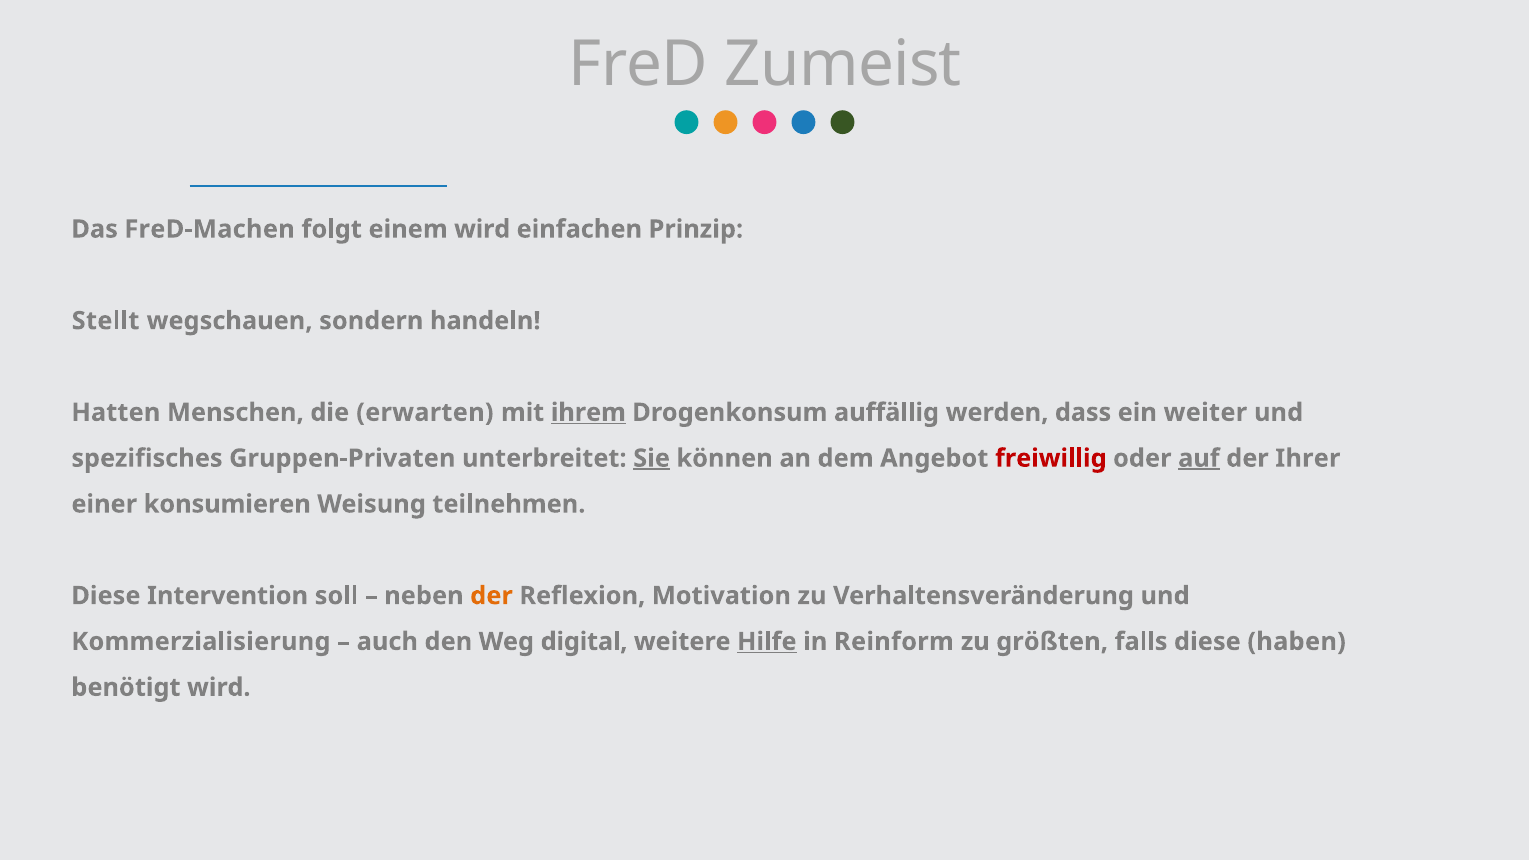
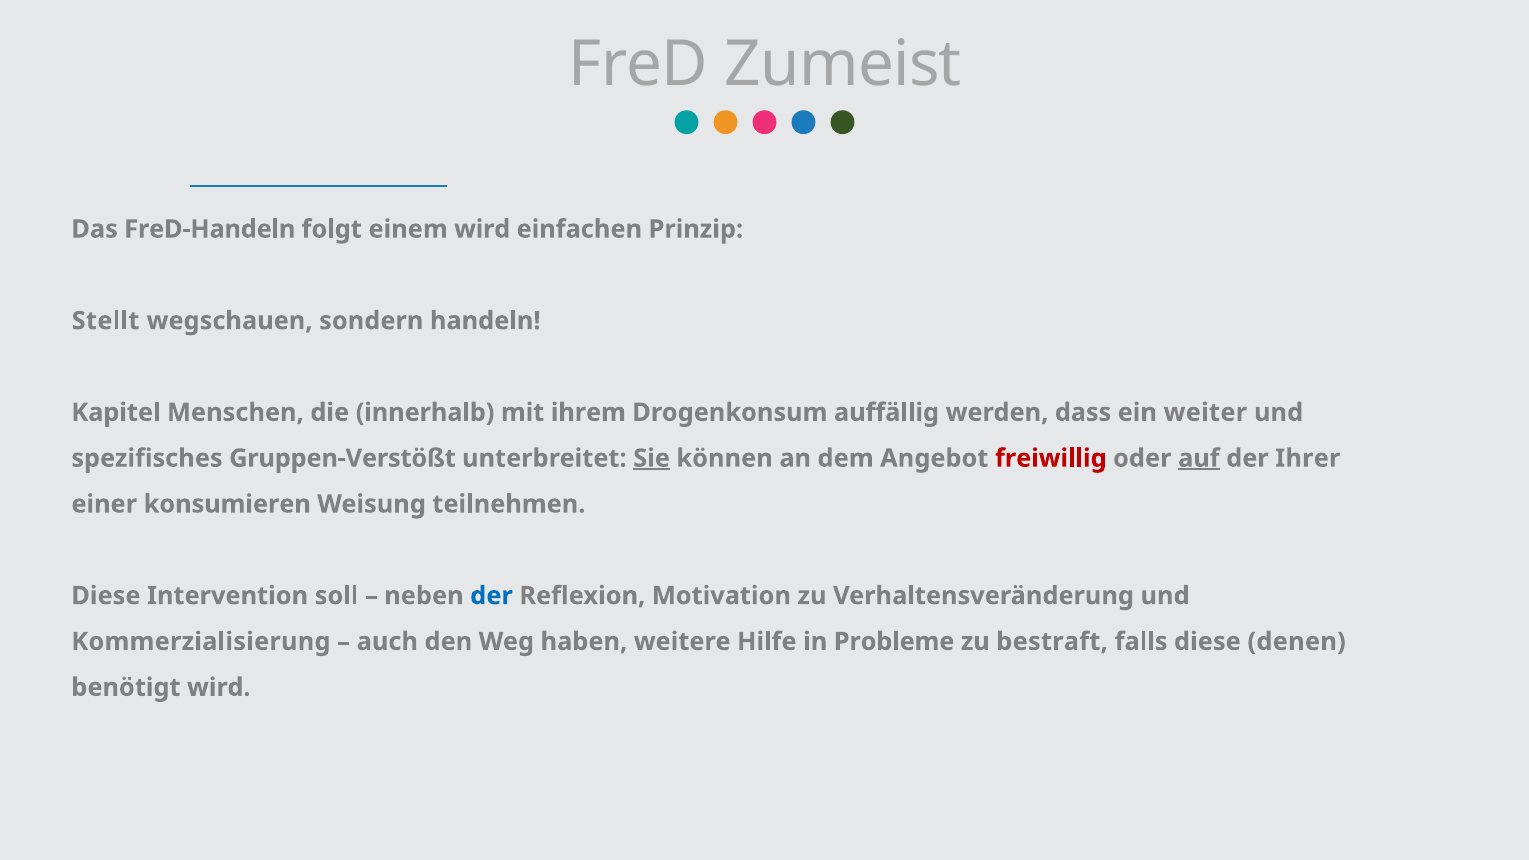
FreD-Machen: FreD-Machen -> FreD-Handeln (210, 229)
Hatten: Hatten -> Kapitel (116, 412)
erwarten: erwarten -> innerhalb (425, 412)
ihrem underline: present -> none (588, 412)
Gruppen-Privaten: Gruppen-Privaten -> Gruppen-Verstößt (342, 458)
der colour: orange -> blue (491, 596)
digital: digital -> haben (584, 642)
Hilfe underline: present -> none (767, 642)
Reinform: Reinform -> Probleme (894, 642)
größten: größten -> bestraft (1052, 642)
haben: haben -> denen (1297, 642)
